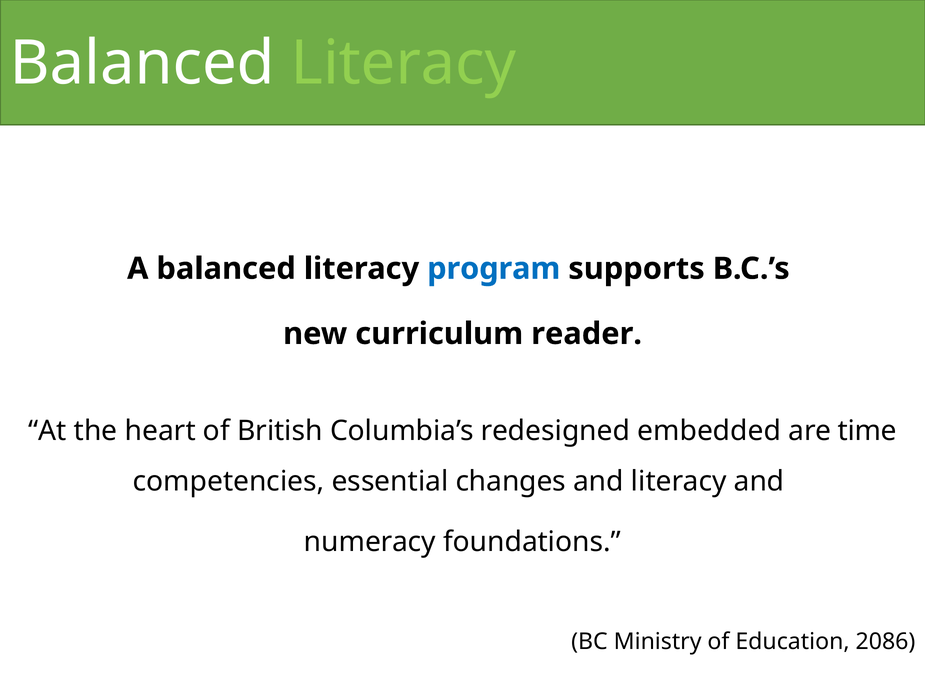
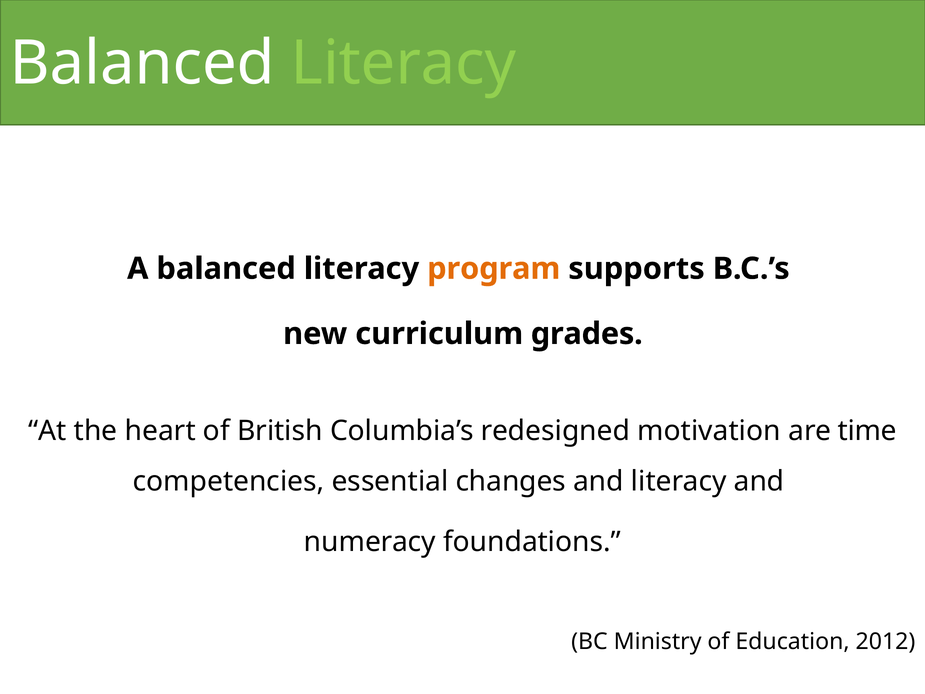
program colour: blue -> orange (494, 269)
reader: reader -> grades (587, 334)
embedded: embedded -> motivation (709, 431)
2086: 2086 -> 2012 (885, 642)
